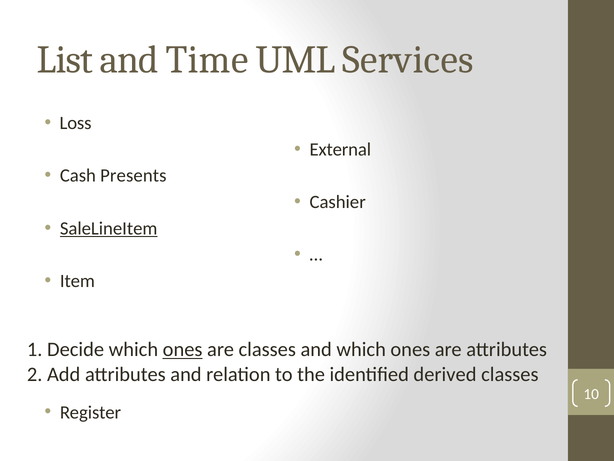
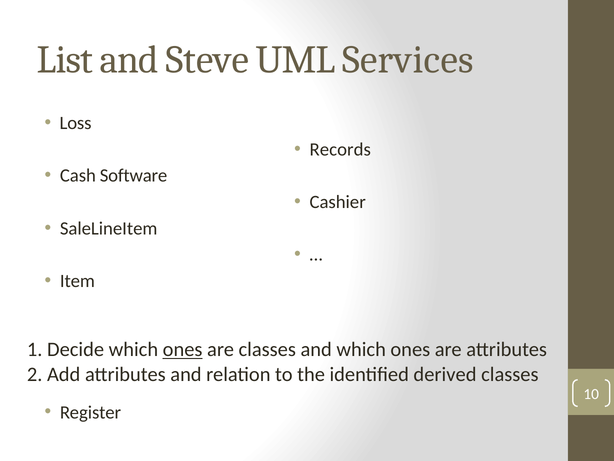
Time: Time -> Steve (207, 60)
External: External -> Records (340, 149)
Presents: Presents -> Software (134, 176)
SaleLineItem underline: present -> none (109, 228)
